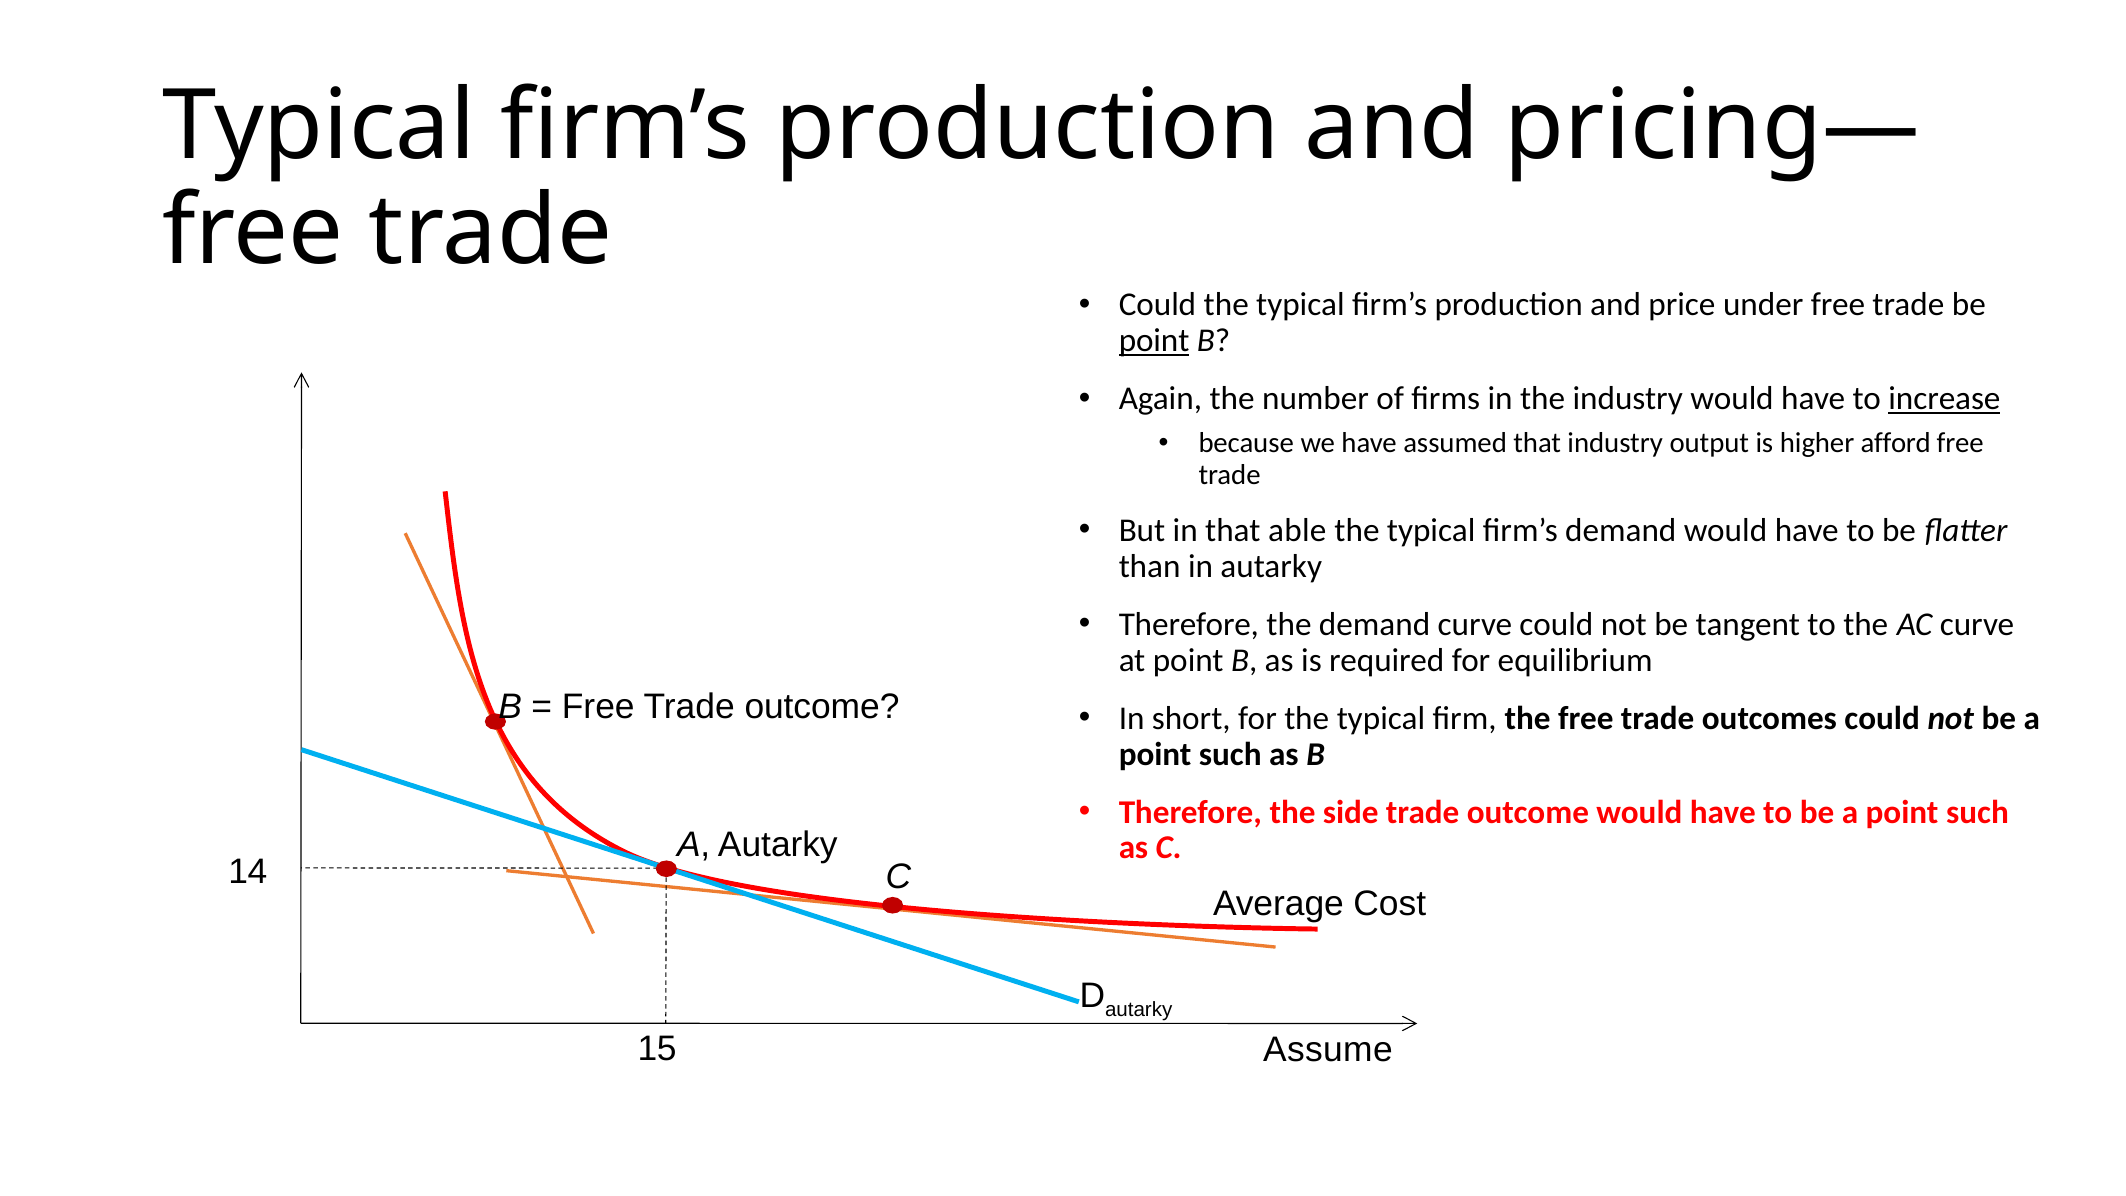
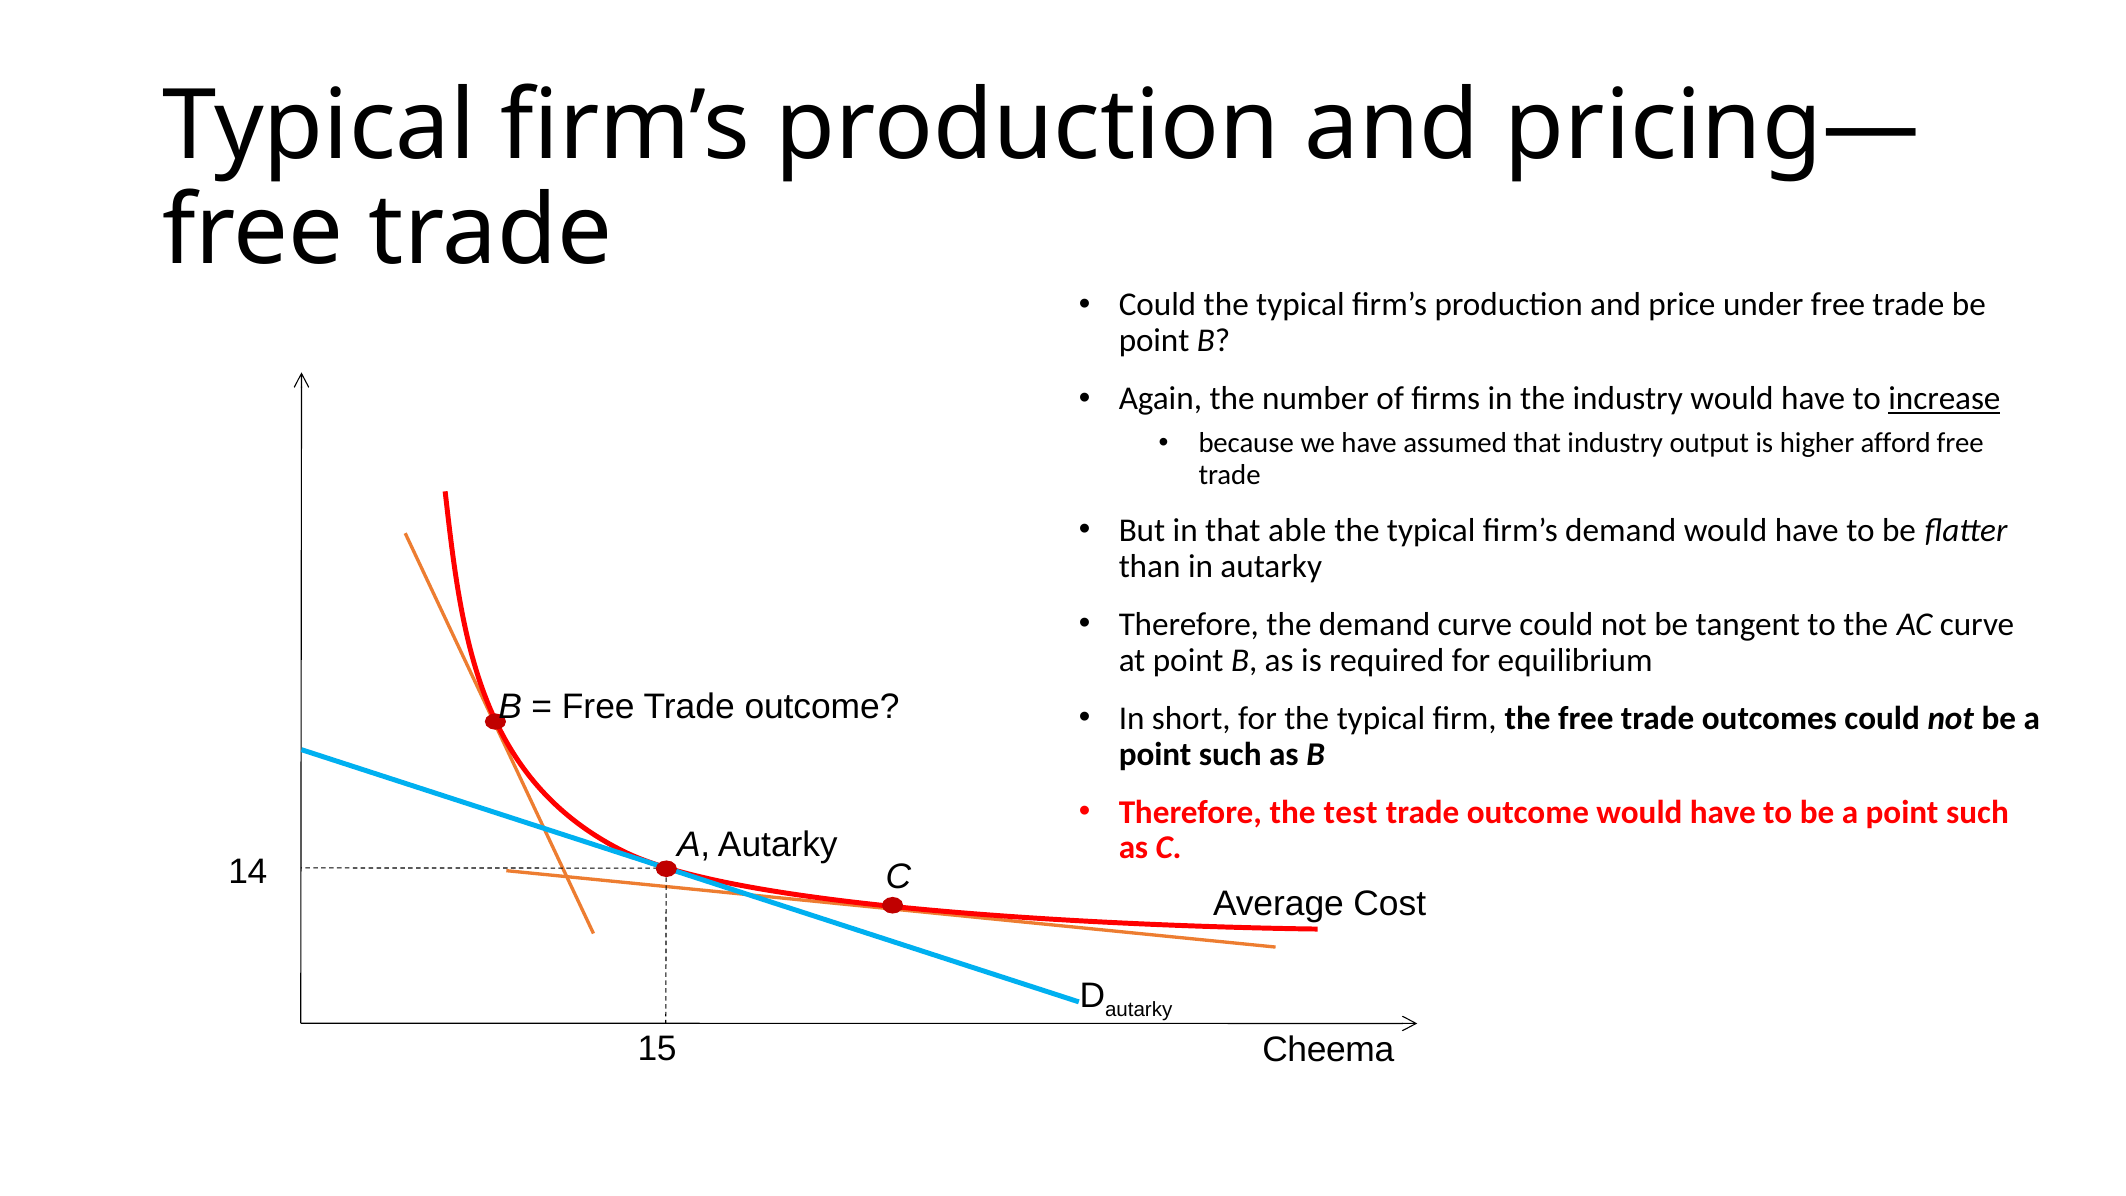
point underline: present -> none (1154, 341)
side: side -> test (1351, 812)
Assume: Assume -> Cheema (1328, 1050)
